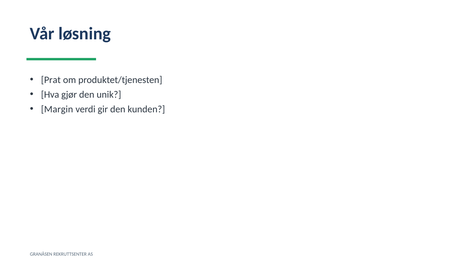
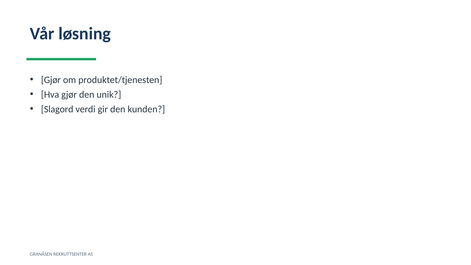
Prat: Prat -> Gjør (51, 80)
Margin: Margin -> Slagord (57, 109)
